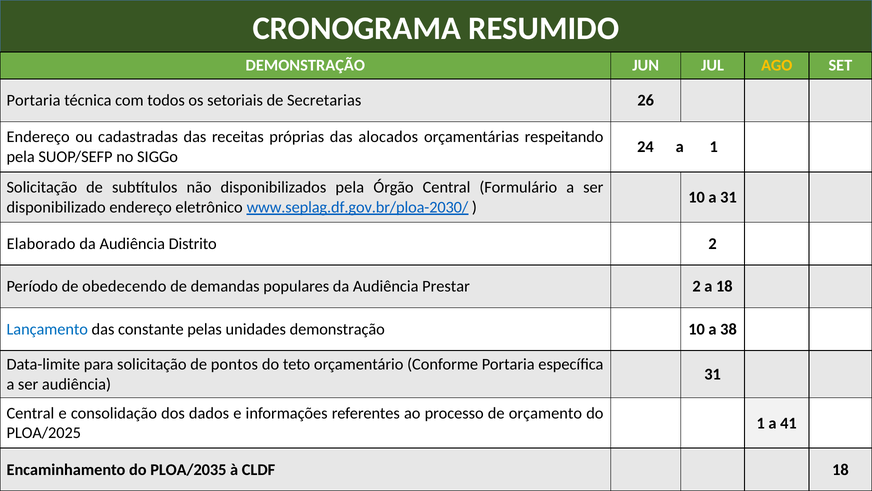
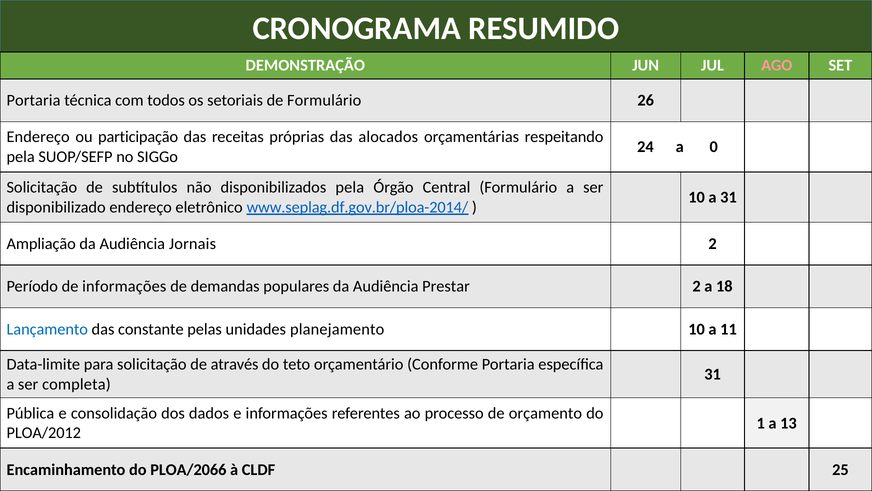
AGO colour: yellow -> pink (777, 65)
de Secretarias: Secretarias -> Formulário (324, 100)
cadastradas: cadastradas -> participação (138, 137)
a 1: 1 -> 0 (714, 147)
www.seplag.df.gov.br/ploa-2030/: www.seplag.df.gov.br/ploa-2030/ -> www.seplag.df.gov.br/ploa-2014/ (357, 207)
Elaborado: Elaborado -> Ampliação (41, 244)
Distrito: Distrito -> Jornais (193, 244)
de obedecendo: obedecendo -> informações (124, 286)
unidades demonstração: demonstração -> planejamento (337, 329)
38: 38 -> 11 (729, 329)
pontos: pontos -> através (235, 364)
ser audiência: audiência -> completa (76, 384)
Central: Central -> Pública (30, 413)
41: 41 -> 13 (788, 423)
PLOA/2025: PLOA/2025 -> PLOA/2012 (44, 433)
PLOA/2035: PLOA/2035 -> PLOA/2066 (188, 469)
CLDF 18: 18 -> 25 (840, 469)
